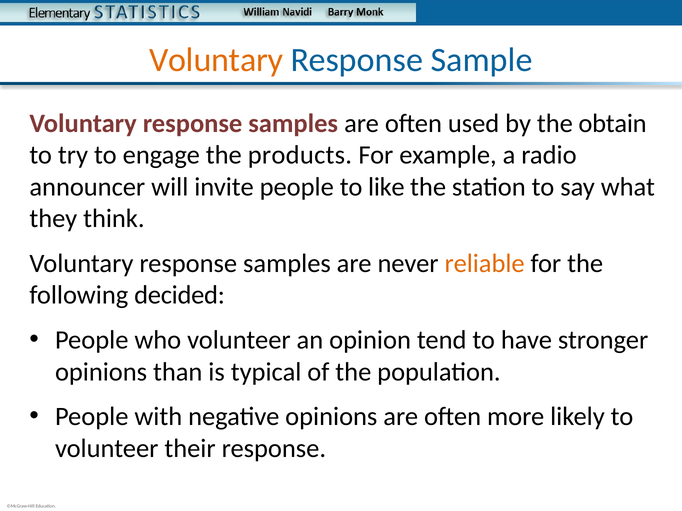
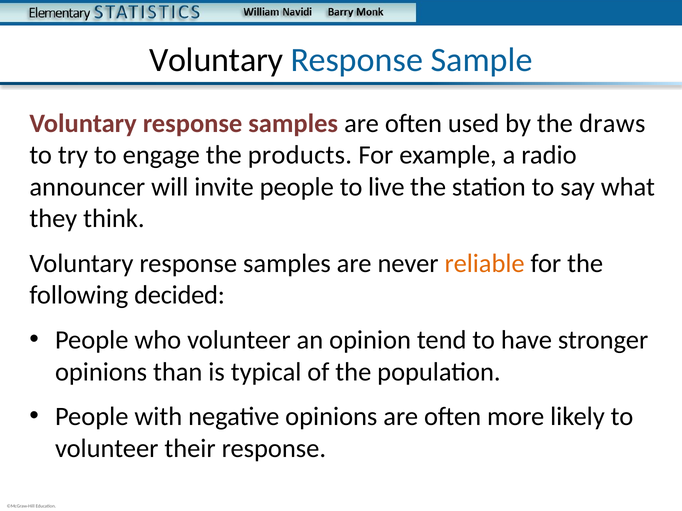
Voluntary colour: orange -> black (216, 60)
obtain: obtain -> draws (612, 123)
like: like -> live (386, 187)
